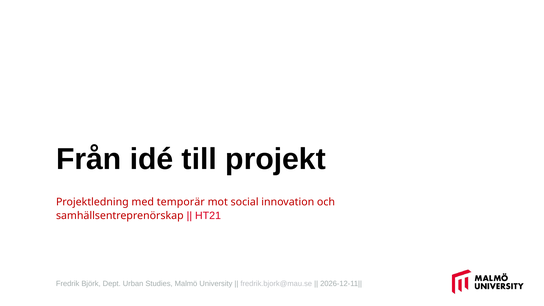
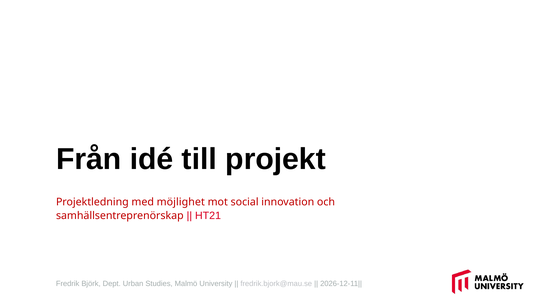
temporär: temporär -> möjlighet (181, 202)
